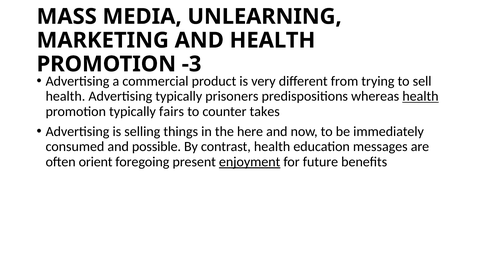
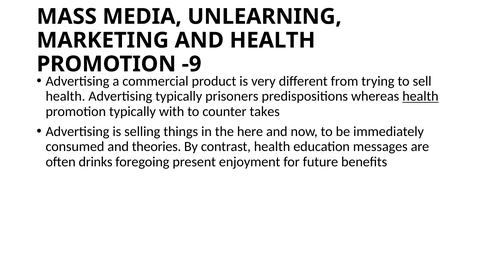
-3: -3 -> -9 (192, 64)
fairs: fairs -> with (172, 111)
possible: possible -> theories (157, 147)
orient: orient -> drinks (96, 162)
enjoyment underline: present -> none (250, 162)
